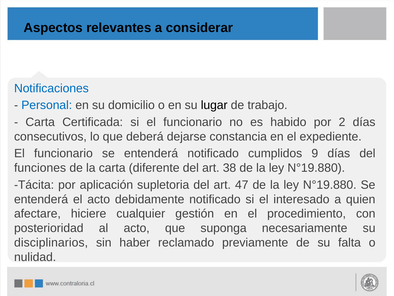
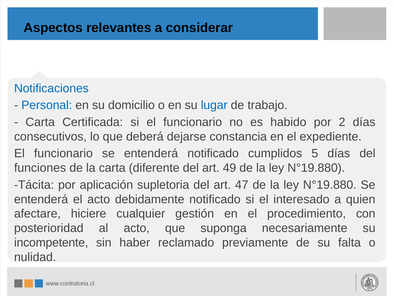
lugar colour: black -> blue (214, 105)
9: 9 -> 5 (315, 153)
38: 38 -> 49 (230, 168)
disciplinarios: disciplinarios -> incompetente (51, 242)
